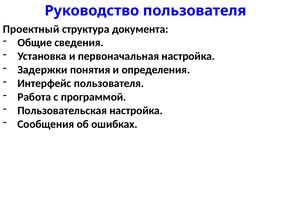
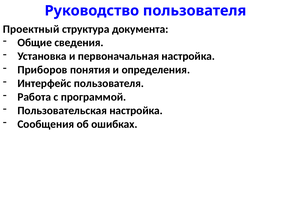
Задержки: Задержки -> Приборов (42, 70)
